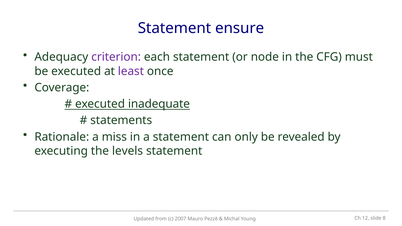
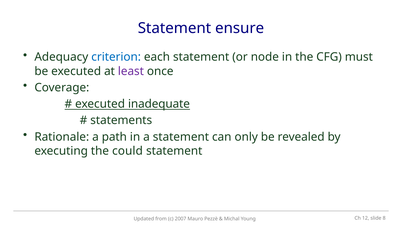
criterion colour: purple -> blue (116, 57)
miss: miss -> path (114, 137)
levels: levels -> could (127, 151)
